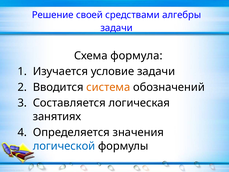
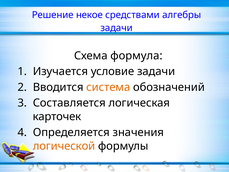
своей: своей -> некое (89, 15)
занятиях: занятиях -> карточек (57, 116)
логической colour: blue -> orange (64, 146)
